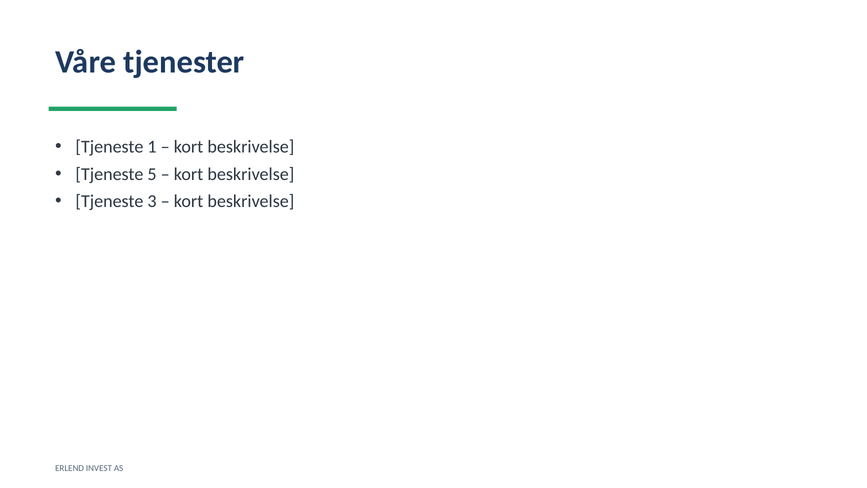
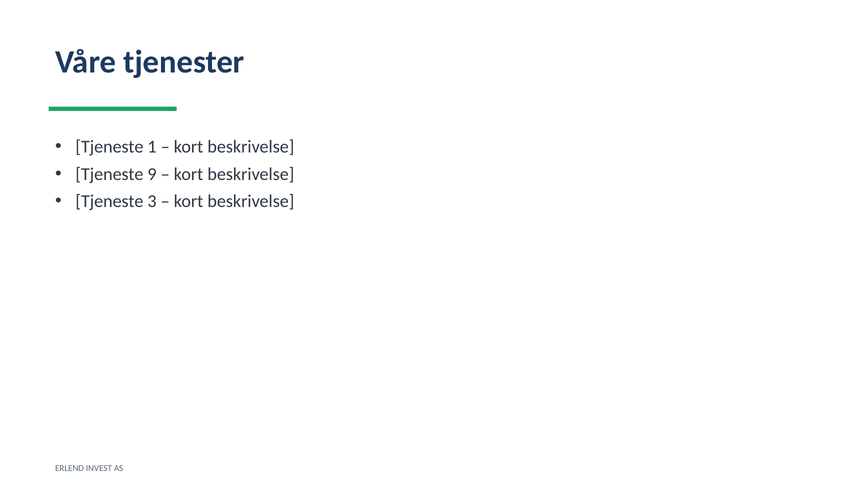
5: 5 -> 9 (152, 174)
